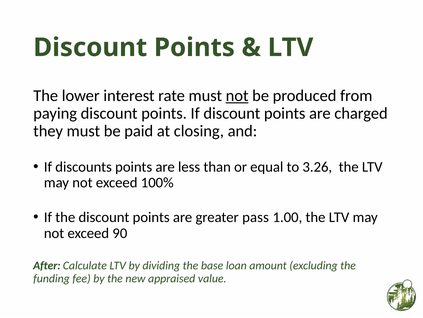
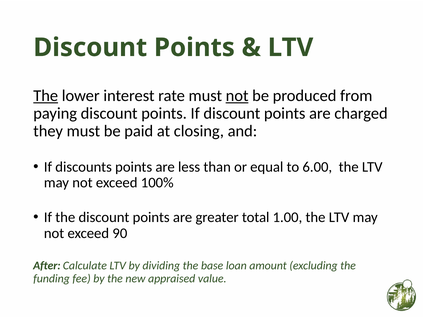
The underline: none -> present (46, 95)
3.26: 3.26 -> 6.00 (317, 166)
pass: pass -> total (256, 217)
